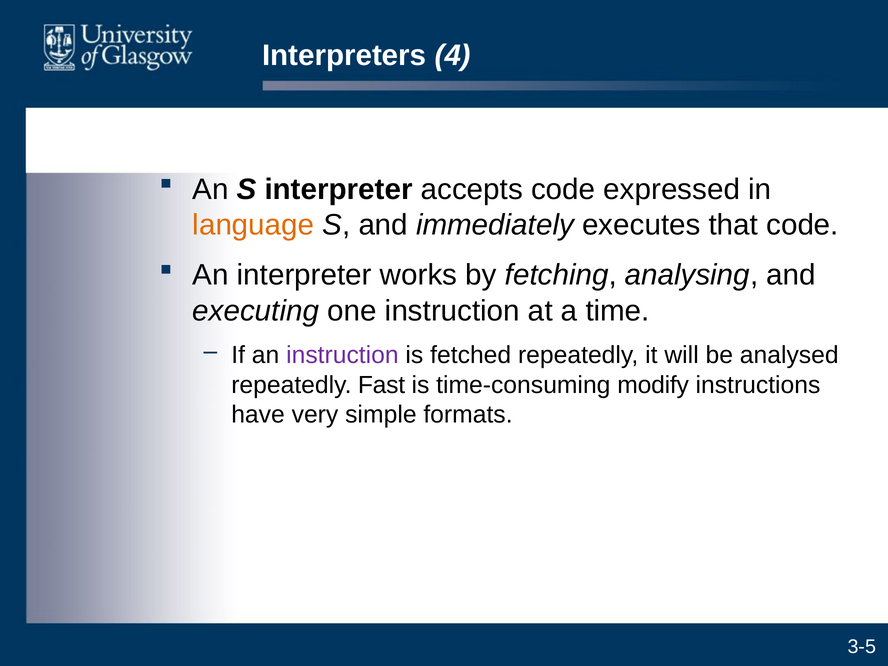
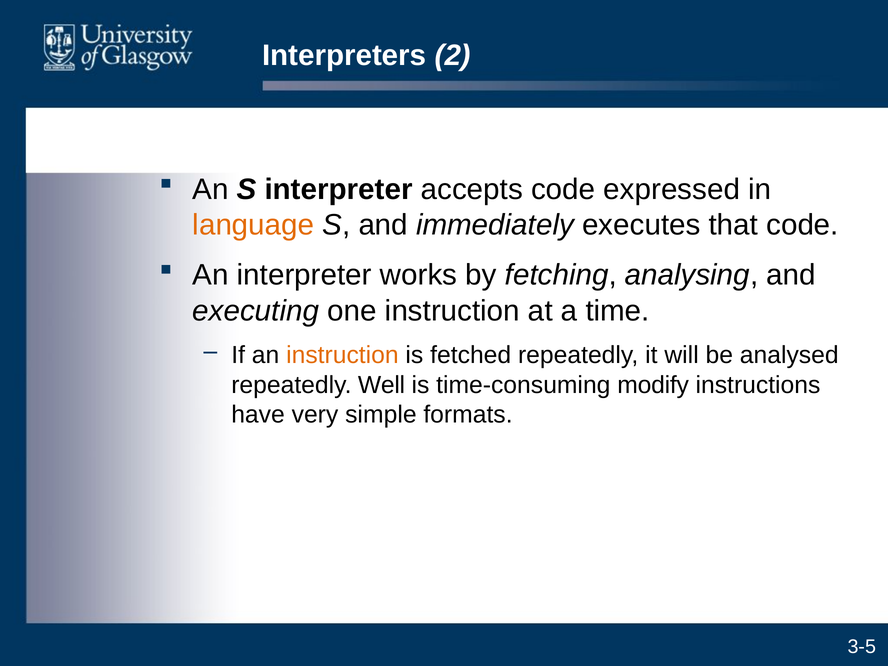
4: 4 -> 2 (453, 55)
instruction colour: purple -> orange (342, 355)
Fast: Fast -> Well (381, 385)
